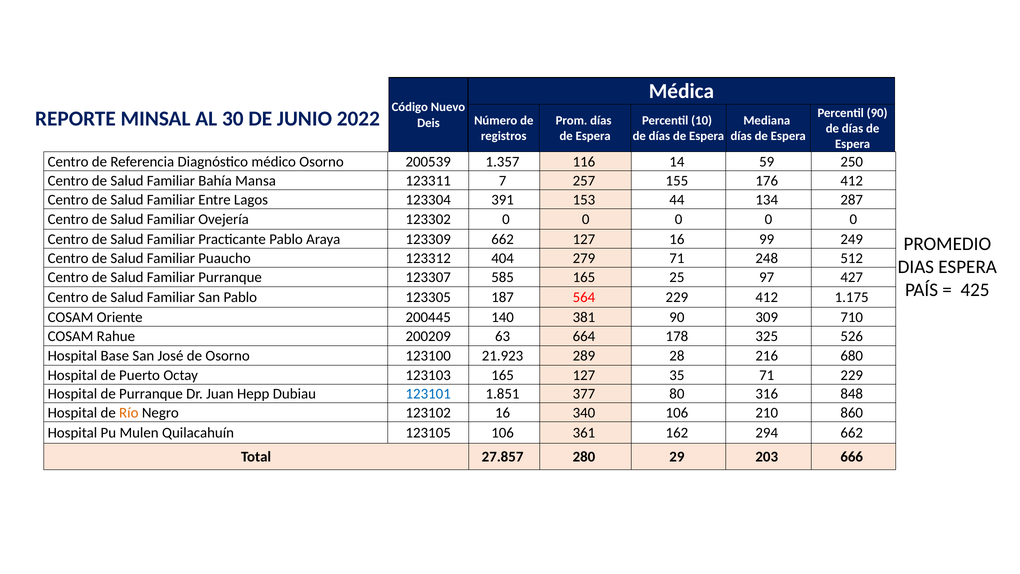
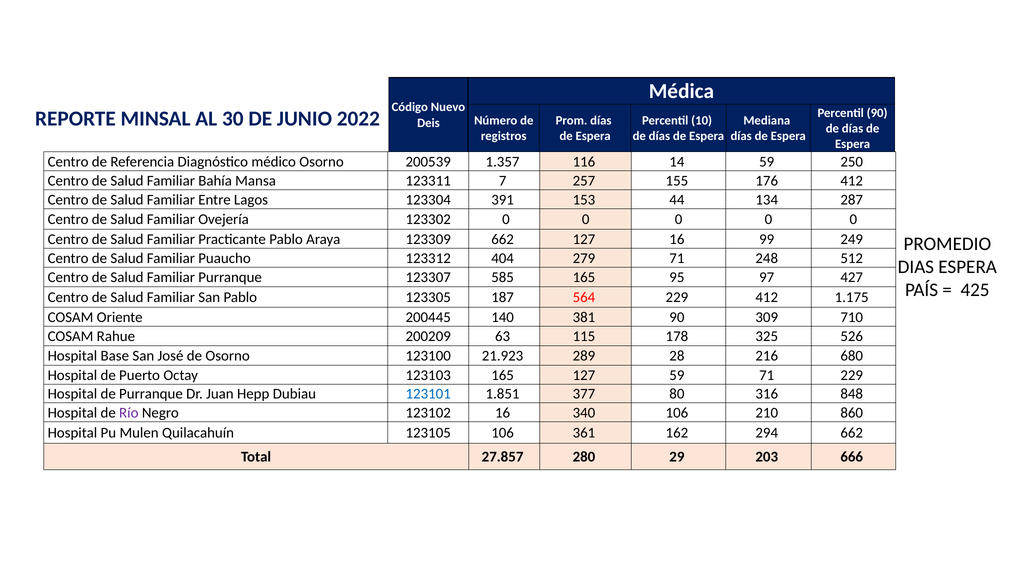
25: 25 -> 95 (677, 277)
664: 664 -> 115 (584, 336)
127 35: 35 -> 59 (677, 375)
Río colour: orange -> purple (129, 413)
